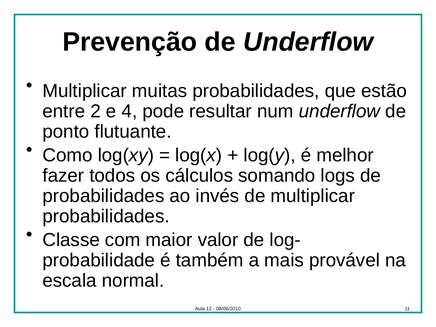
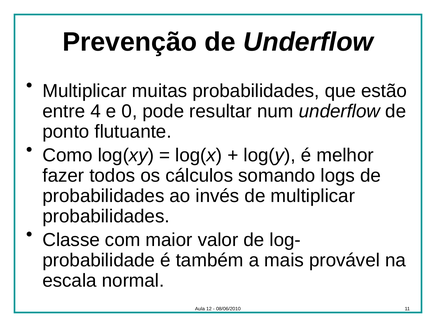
2: 2 -> 4 (96, 111)
4: 4 -> 0 (129, 111)
